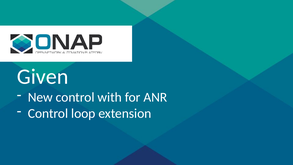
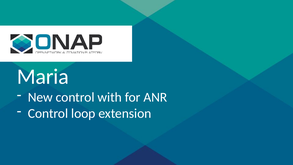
Given: Given -> Maria (43, 77)
